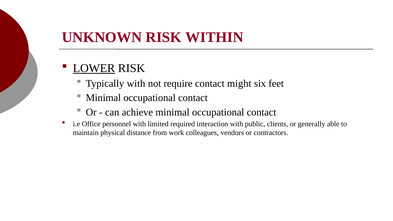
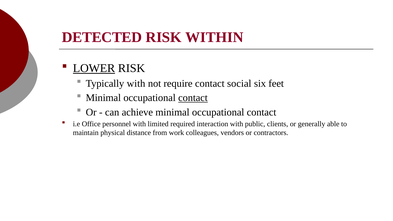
UNKNOWN: UNKNOWN -> DETECTED (102, 37)
might: might -> social (239, 84)
contact underline: none -> present (193, 98)
